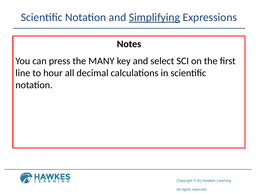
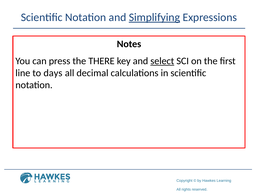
MANY: MANY -> THERE (102, 61)
select underline: none -> present (162, 61)
hour: hour -> days (53, 73)
